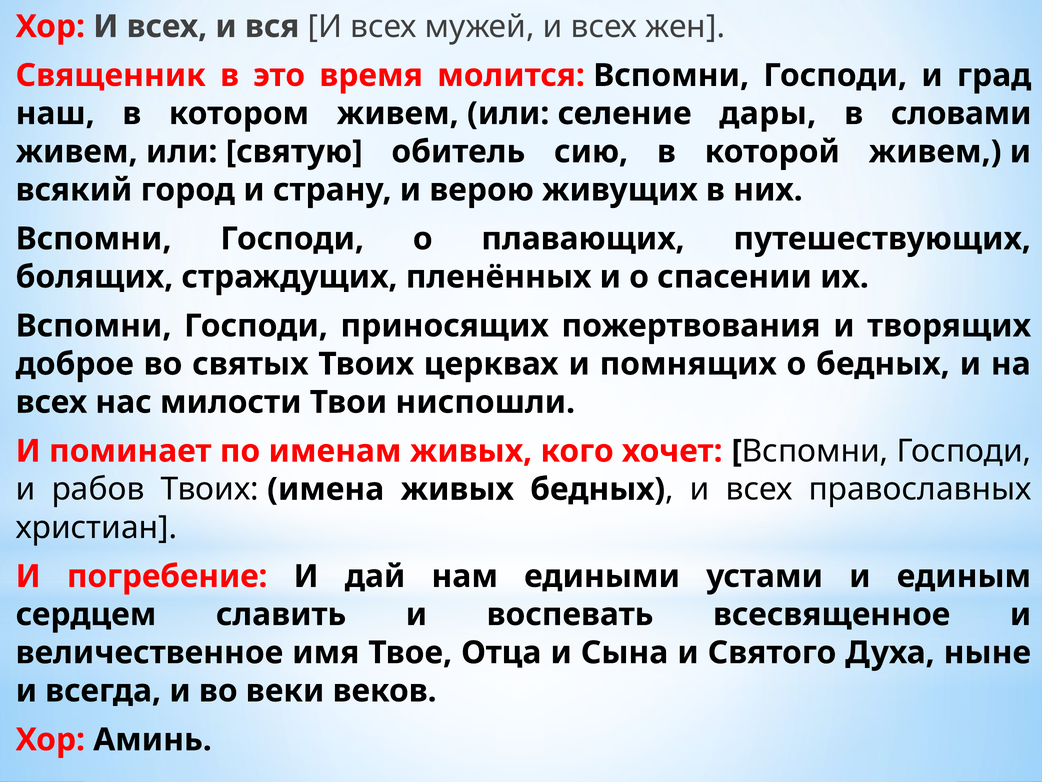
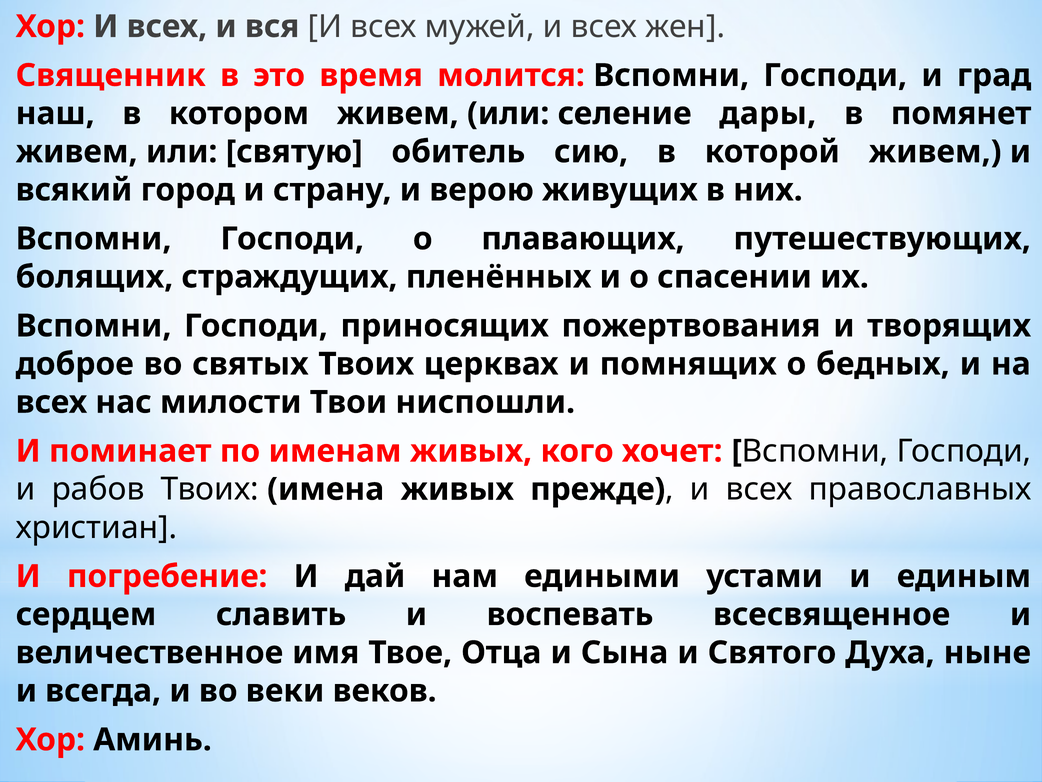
словами: словами -> помянет (961, 114)
живых бедных: бедных -> прежде (598, 489)
